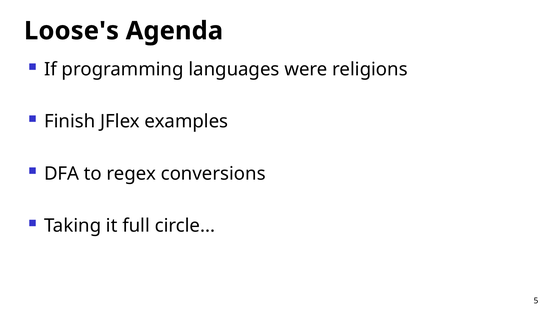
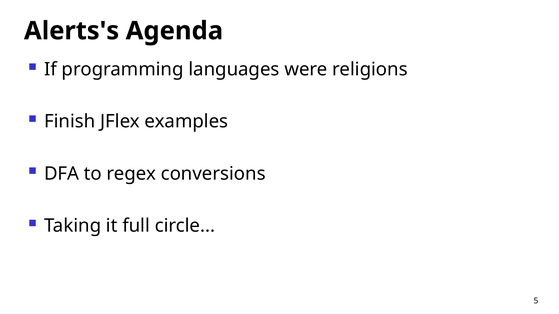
Loose's: Loose's -> Alerts's (72, 31)
